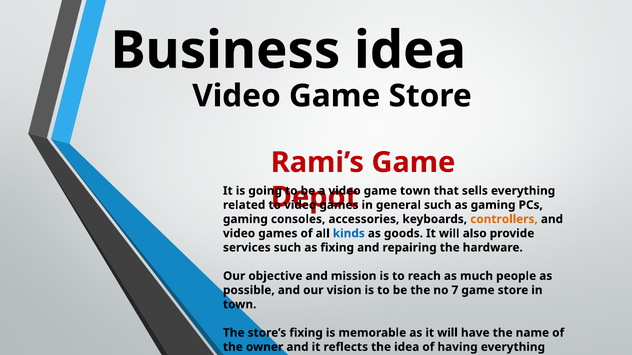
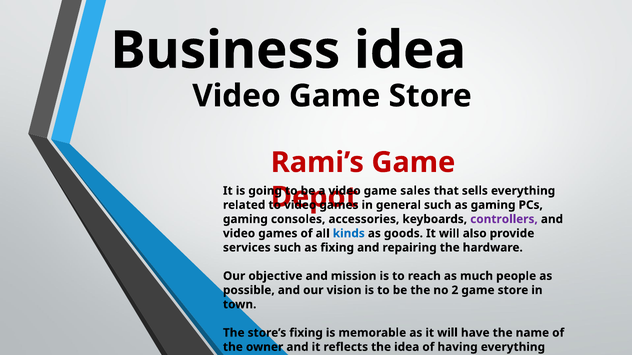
game town: town -> sales (415, 191)
controllers colour: orange -> purple (504, 219)
7: 7 -> 2 (455, 291)
